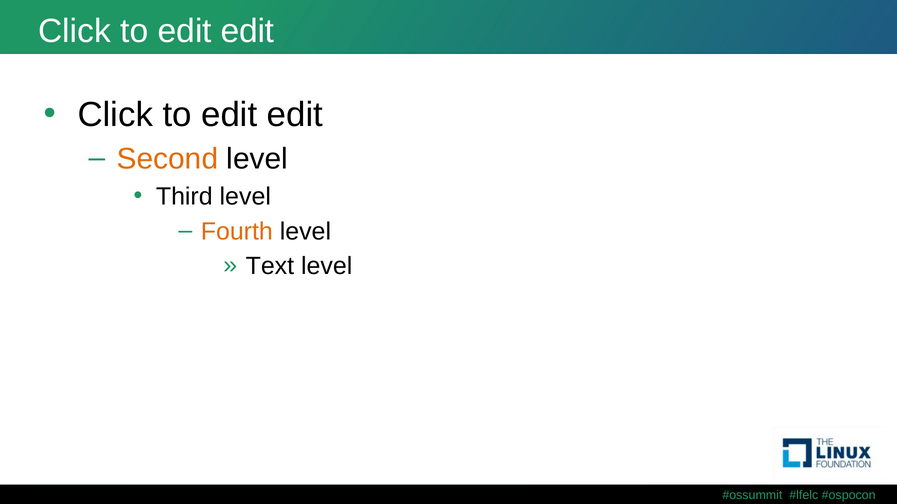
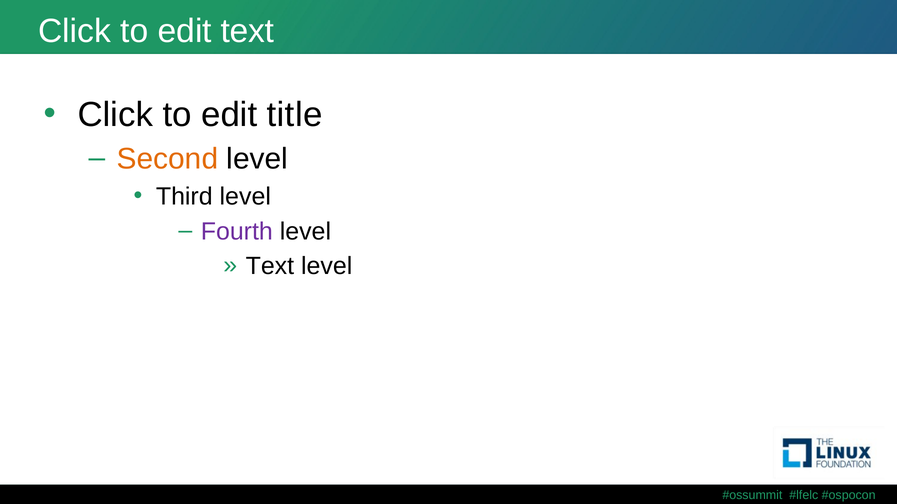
edit: edit -> text (247, 31)
edit: edit -> title (295, 115)
Fourth colour: orange -> purple (237, 232)
